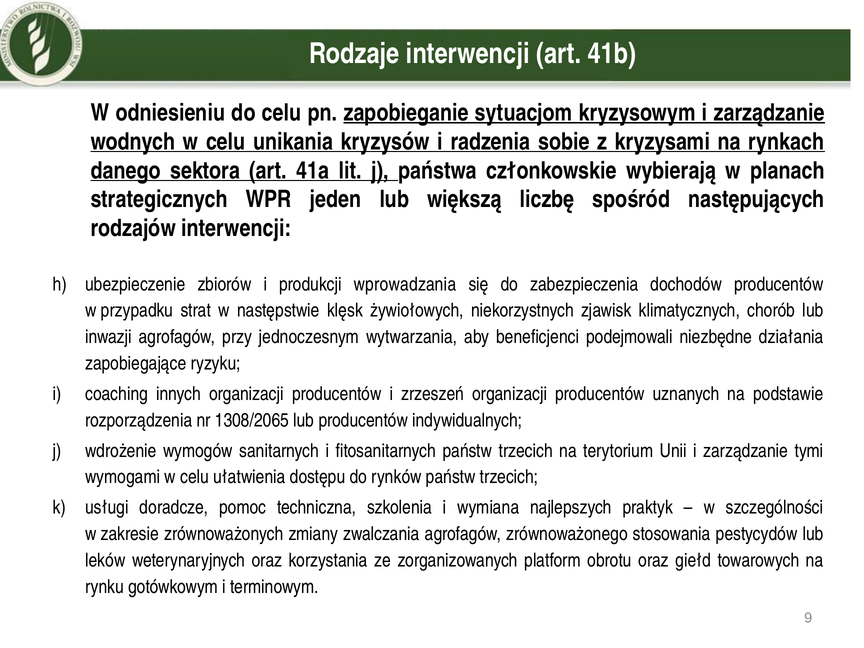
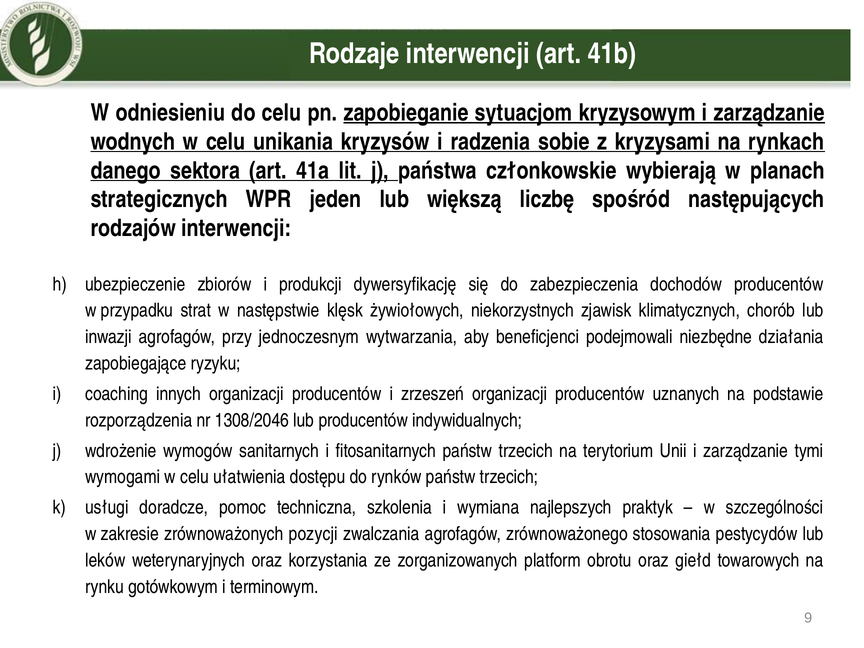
wprowadzania: wprowadzania -> dywersyfikację (405, 284)
1308/2065: 1308/2065 -> 1308/2046 (252, 420)
zmiany: zmiany -> pozycji (313, 534)
